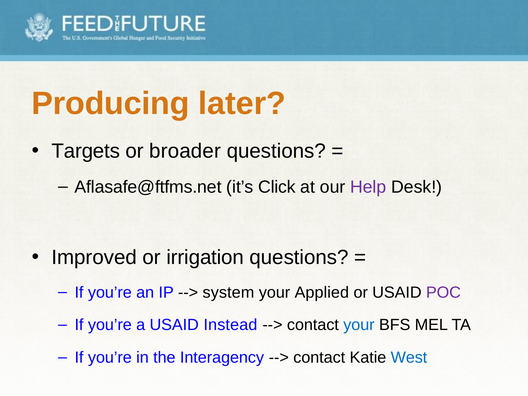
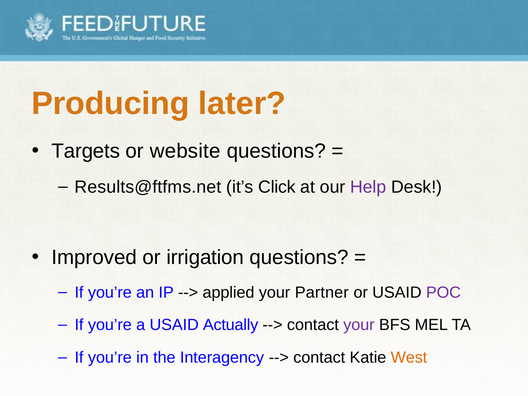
broader: broader -> website (185, 151)
Aflasafe@ftfms.net: Aflasafe@ftfms.net -> Results@ftfms.net (148, 187)
system: system -> applied (229, 292)
Applied: Applied -> Partner (322, 292)
Instead: Instead -> Actually (231, 325)
your colour: blue -> purple (359, 325)
West colour: blue -> orange (409, 358)
